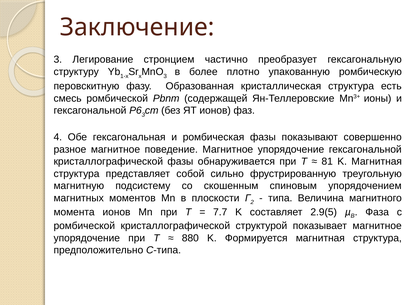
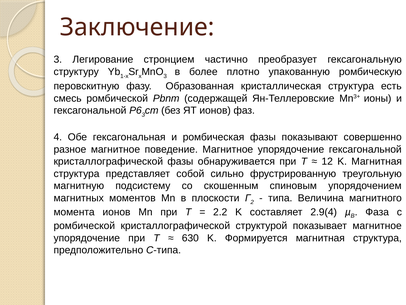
81: 81 -> 12 (327, 161)
7.7: 7.7 -> 2.2 (220, 212)
2.9(5: 2.9(5 -> 2.9(4 (324, 212)
880: 880 -> 630 (190, 238)
